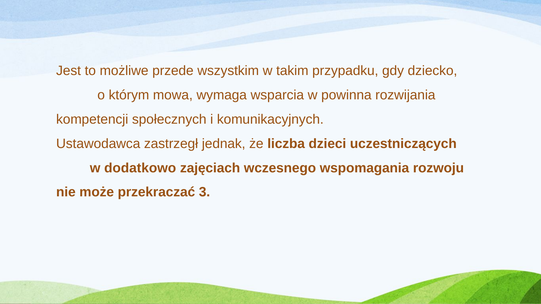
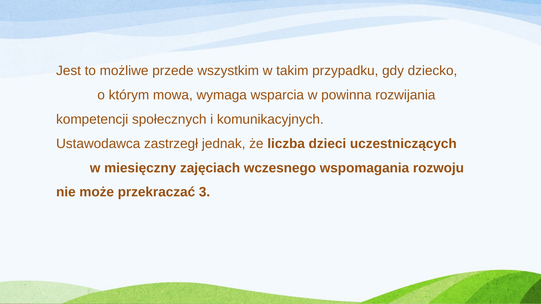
dodatkowo: dodatkowo -> miesięczny (140, 168)
